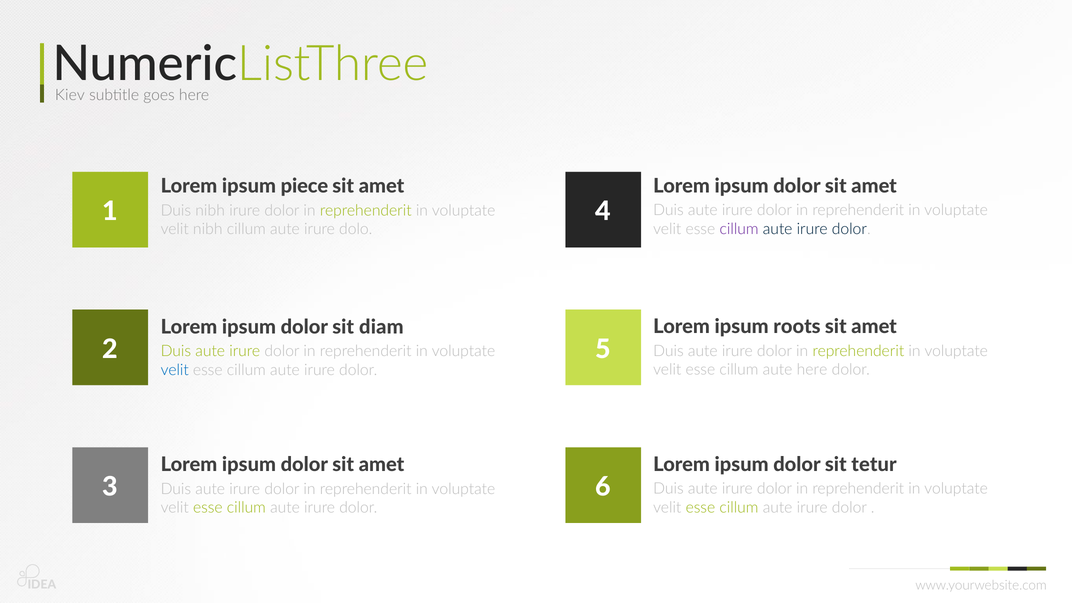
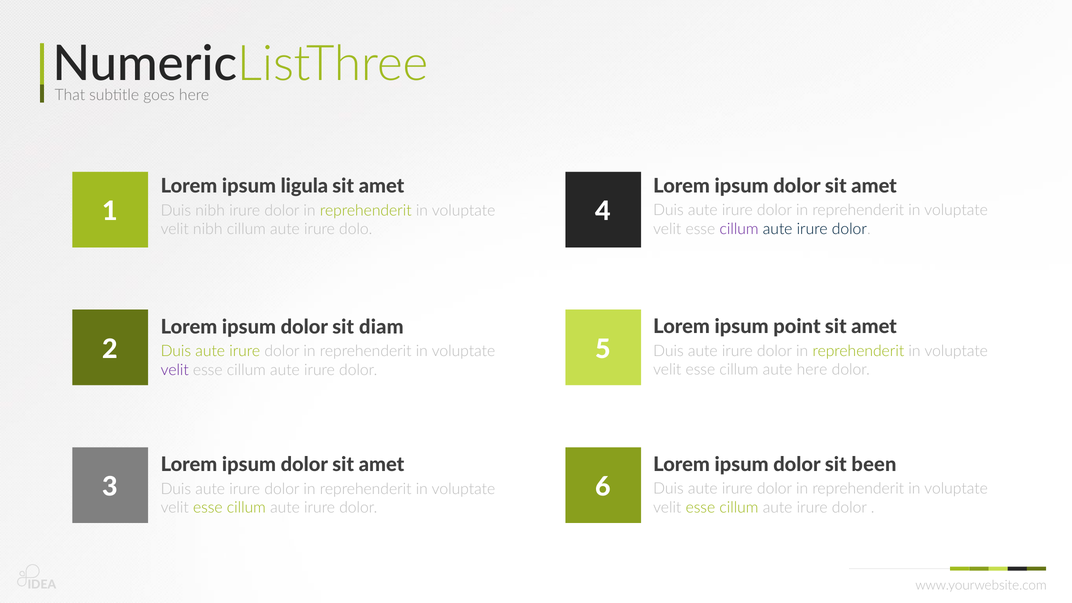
Kiev: Kiev -> That (70, 95)
piece: piece -> ligula (304, 186)
roots: roots -> point (797, 327)
velit colour: blue -> purple (175, 370)
tetur: tetur -> been (874, 465)
